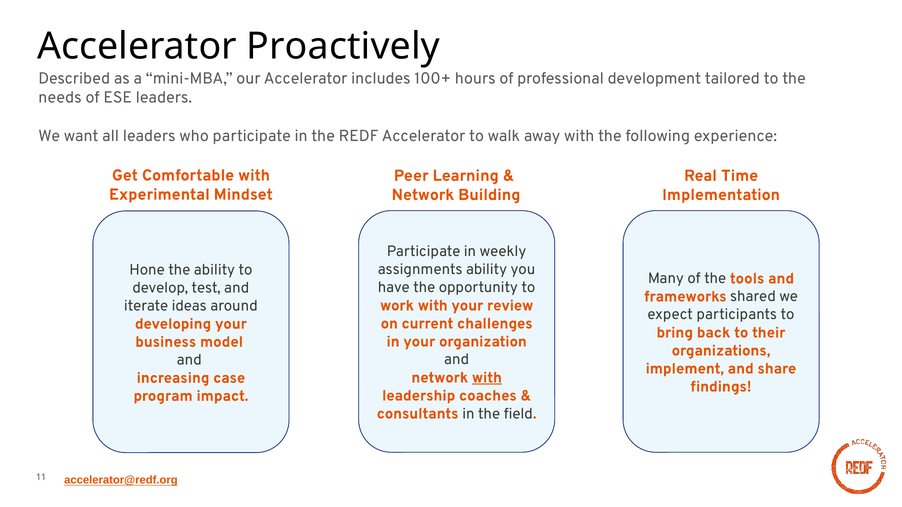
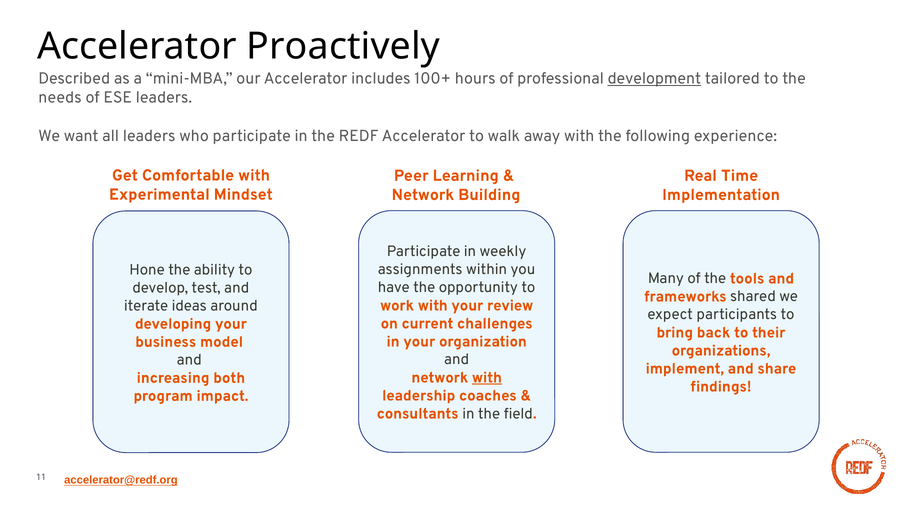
development underline: none -> present (654, 79)
assignments ability: ability -> within (487, 270)
case: case -> both (229, 378)
